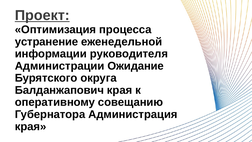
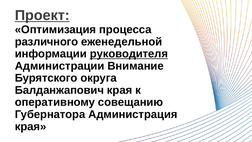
устранение: устранение -> различного (47, 42)
руководителя underline: none -> present (129, 54)
Ожидание: Ожидание -> Внимание (136, 66)
